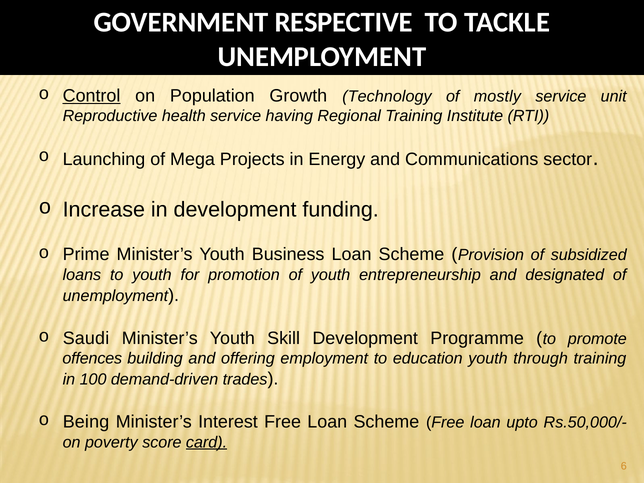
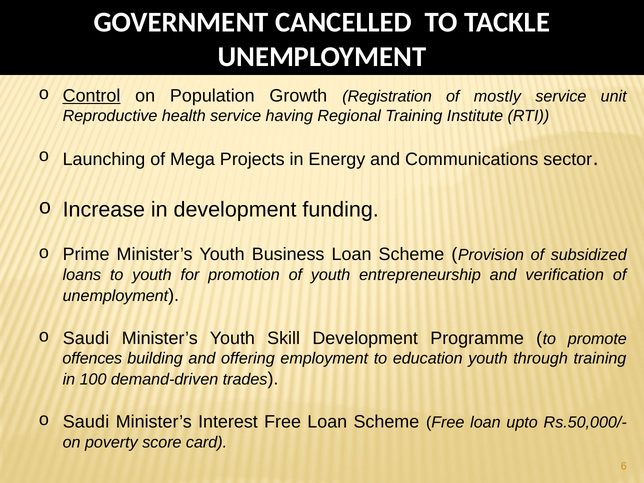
RESPECTIVE: RESPECTIVE -> CANCELLED (343, 22)
Technology: Technology -> Registration (387, 96)
designated: designated -> verification (565, 275)
Being: Being -> Saudi (86, 422)
card underline: present -> none (207, 442)
